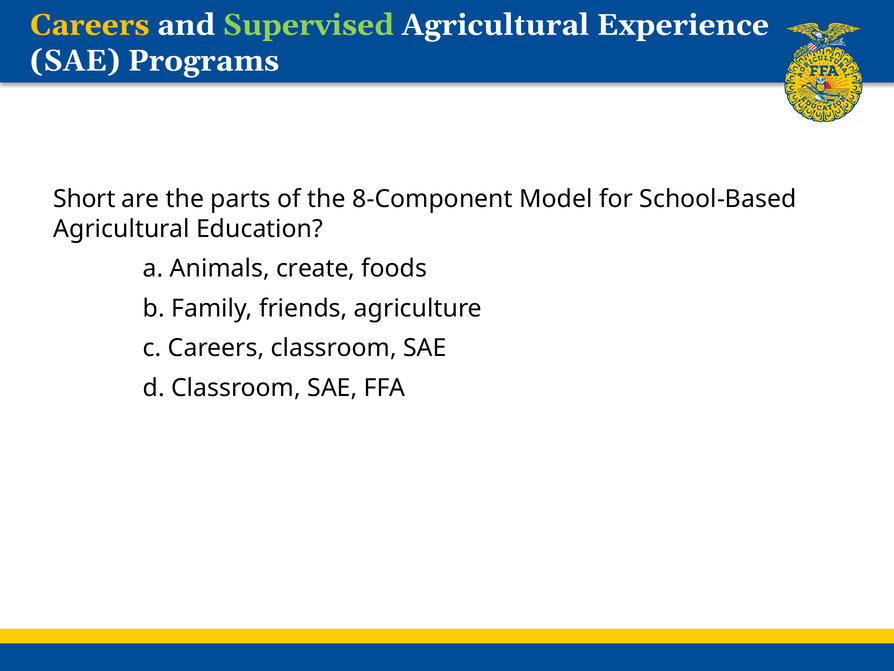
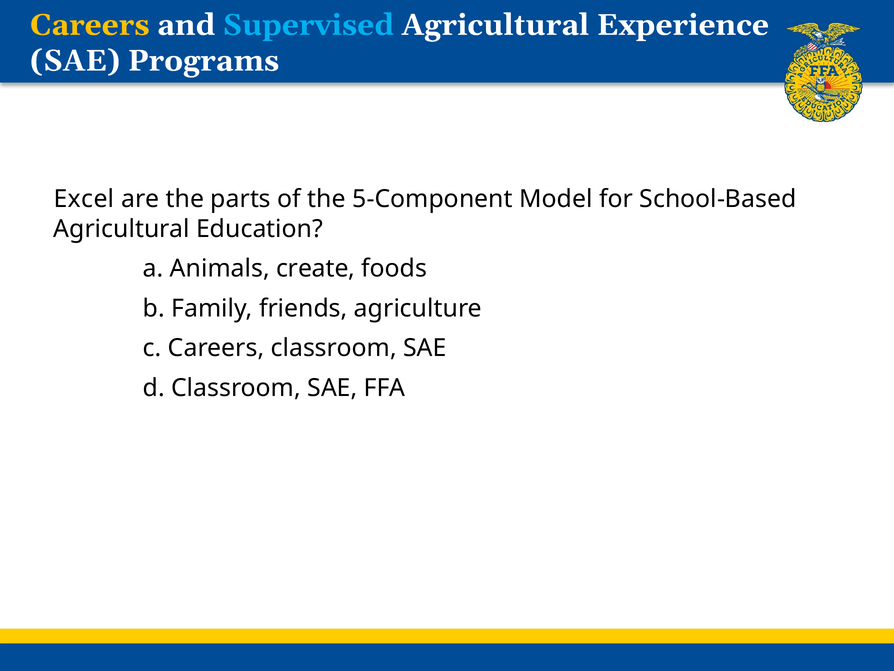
Supervised colour: light green -> light blue (308, 25)
Short: Short -> Excel (84, 199)
8-Component: 8-Component -> 5-Component (433, 199)
